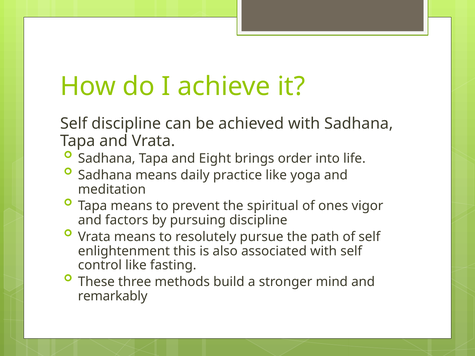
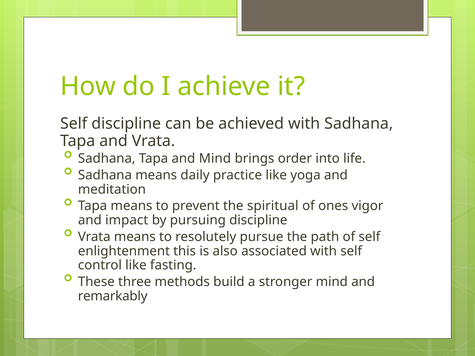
and Eight: Eight -> Mind (215, 159)
factors: factors -> impact (127, 220)
